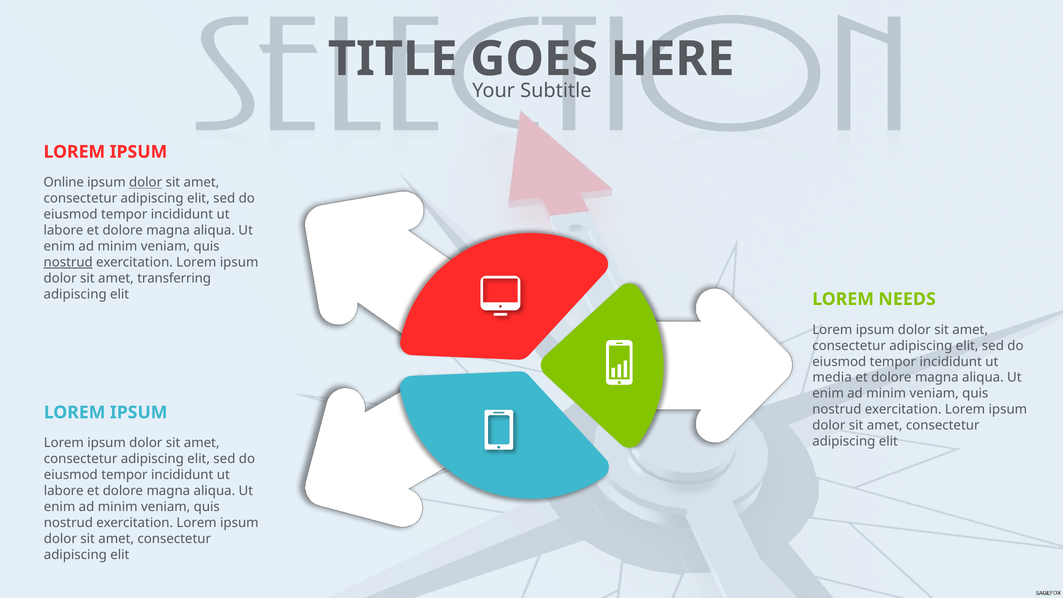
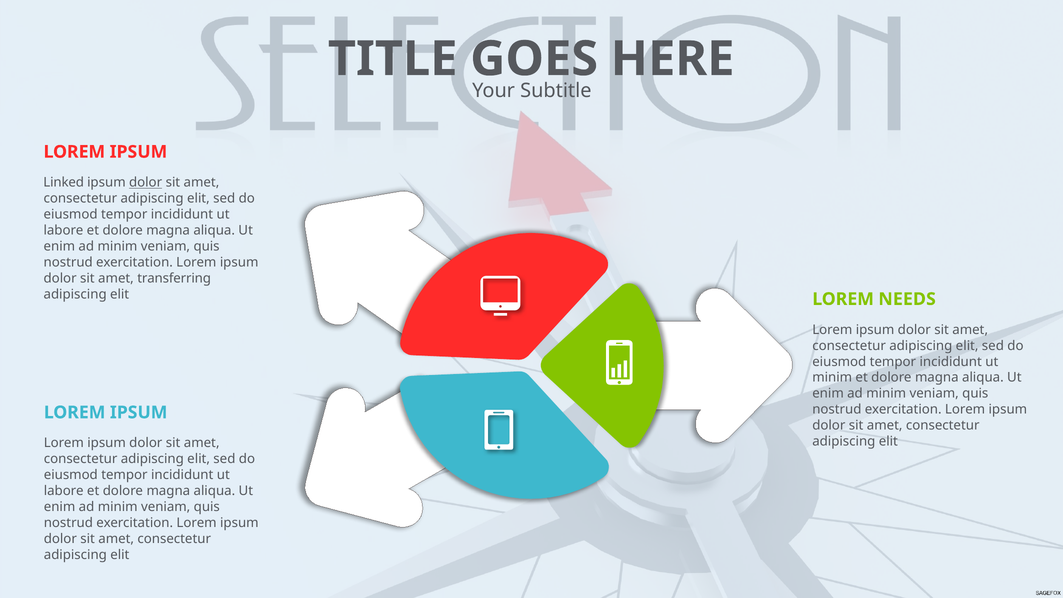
Online: Online -> Linked (64, 183)
nostrud underline: present -> none (68, 262)
media: media -> minim (832, 378)
